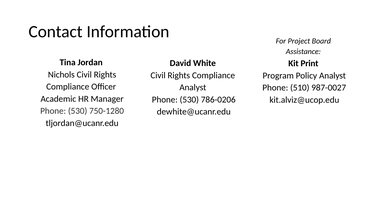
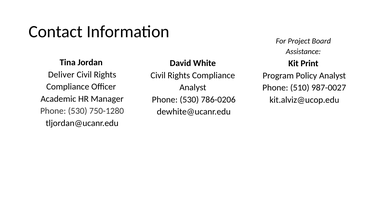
Nichols: Nichols -> Deliver (61, 74)
